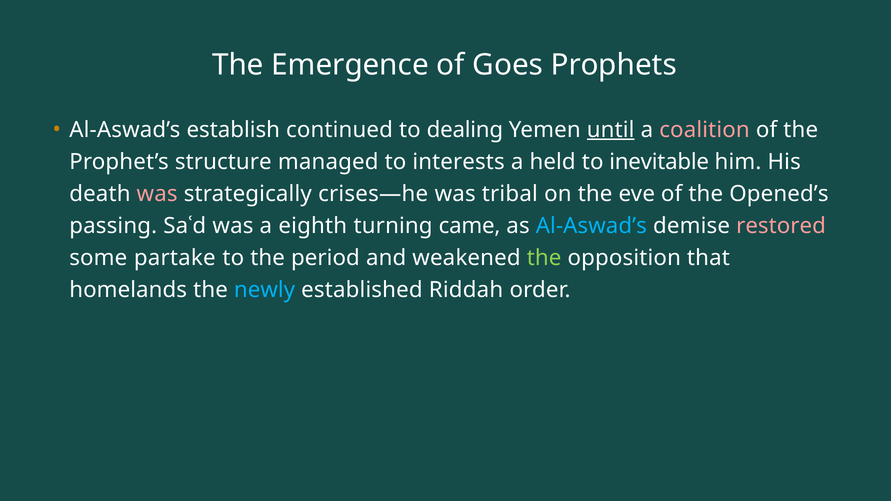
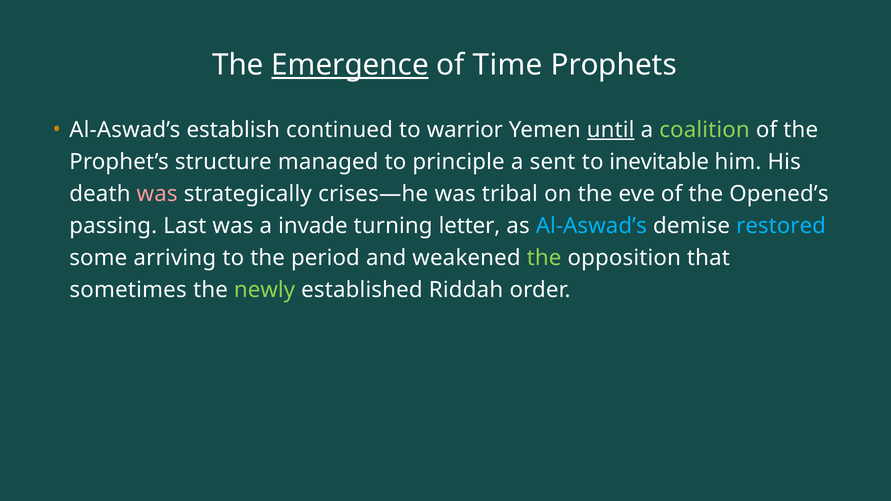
Emergence underline: none -> present (350, 65)
Goes: Goes -> Time (508, 65)
dealing: dealing -> warrior (465, 130)
coalition colour: pink -> light green (705, 130)
interests: interests -> principle (459, 162)
held: held -> sent (553, 162)
Saʿd: Saʿd -> Last (185, 226)
eighth: eighth -> invade (313, 226)
came: came -> letter (469, 226)
restored colour: pink -> light blue (781, 226)
partake: partake -> arriving (175, 258)
homelands: homelands -> sometimes (128, 290)
newly colour: light blue -> light green (265, 290)
